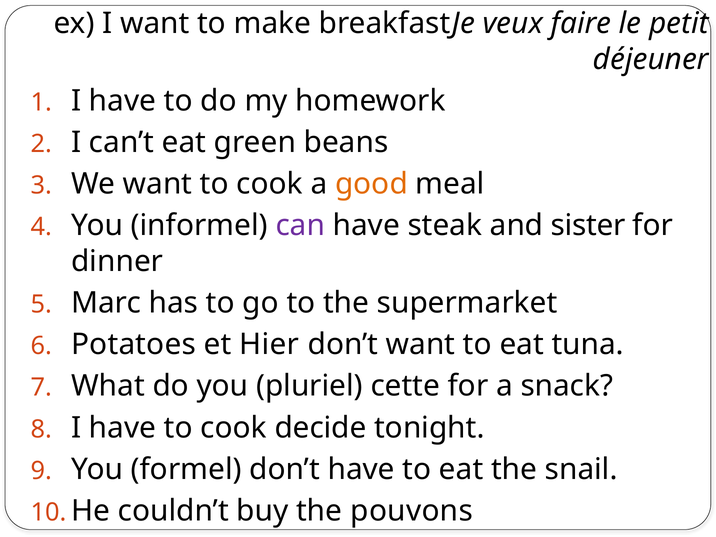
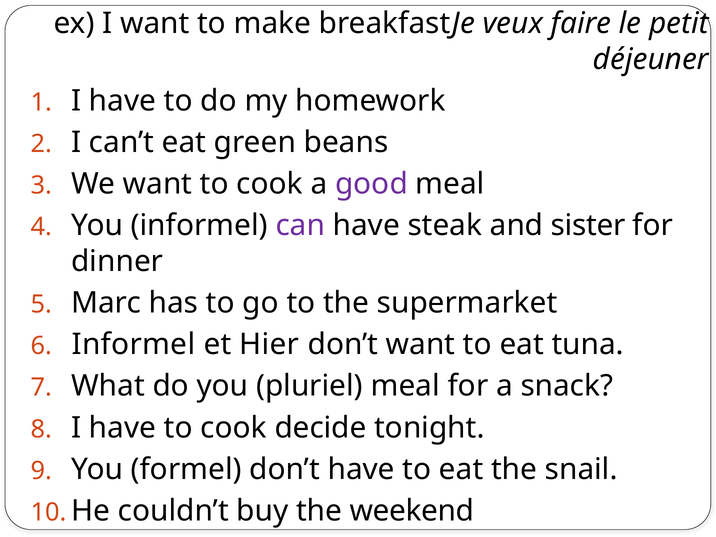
good colour: orange -> purple (371, 184)
Potatoes: Potatoes -> Informel (133, 345)
pluriel cette: cette -> meal (405, 386)
pouvons: pouvons -> weekend (412, 511)
